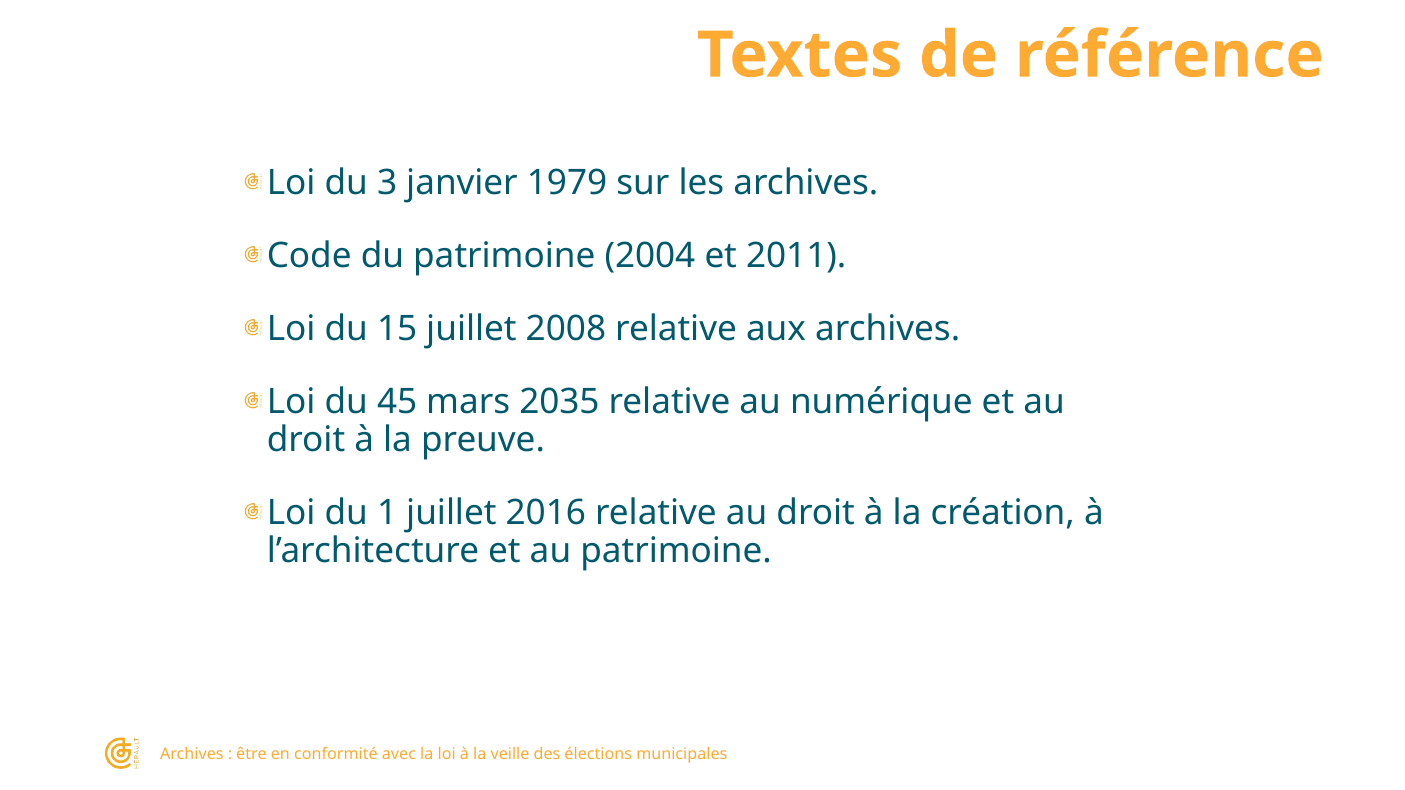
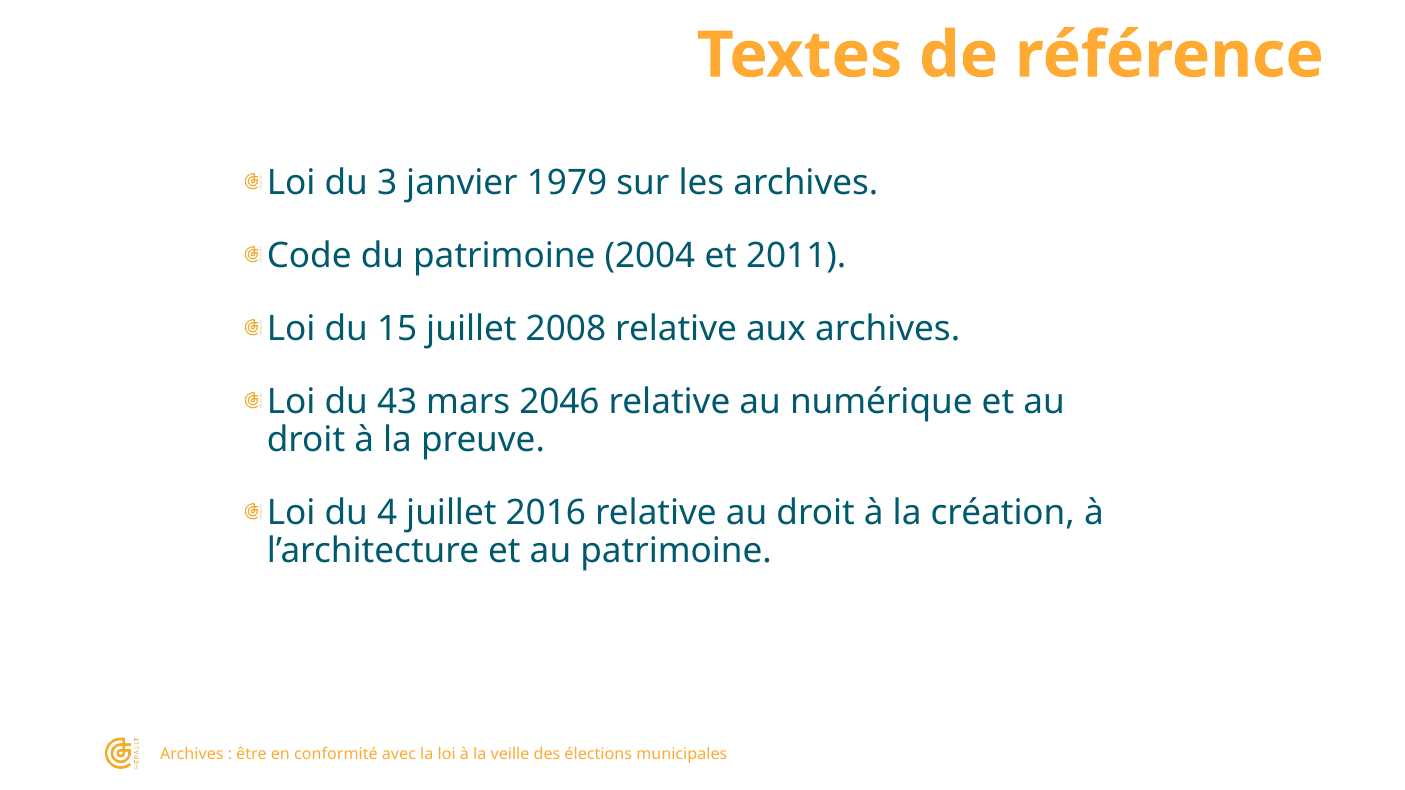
45: 45 -> 43 (397, 402)
2035: 2035 -> 2046 (559, 402)
1: 1 -> 4 (387, 513)
